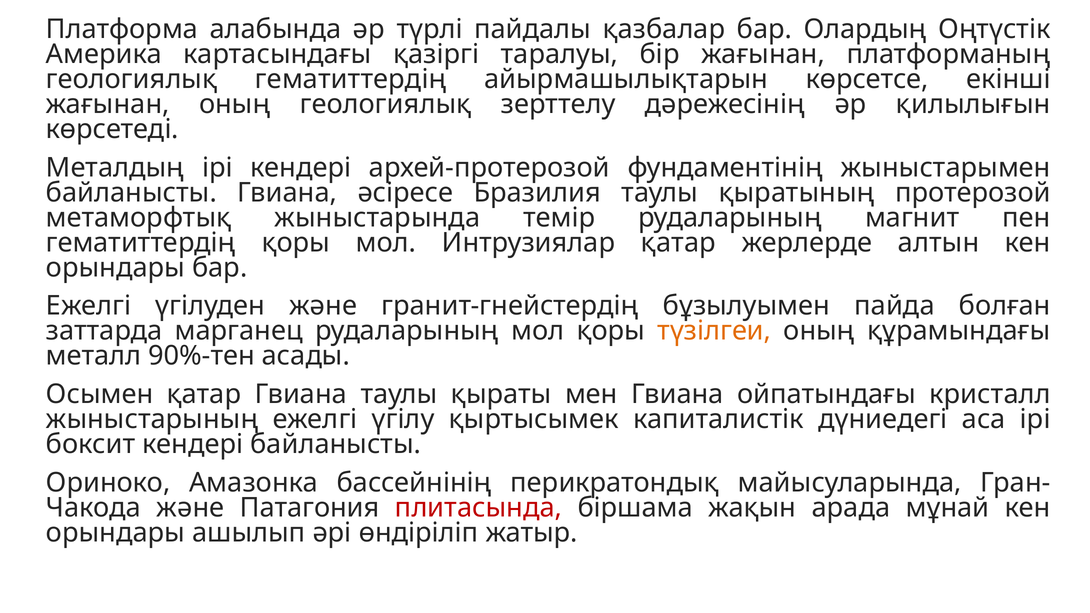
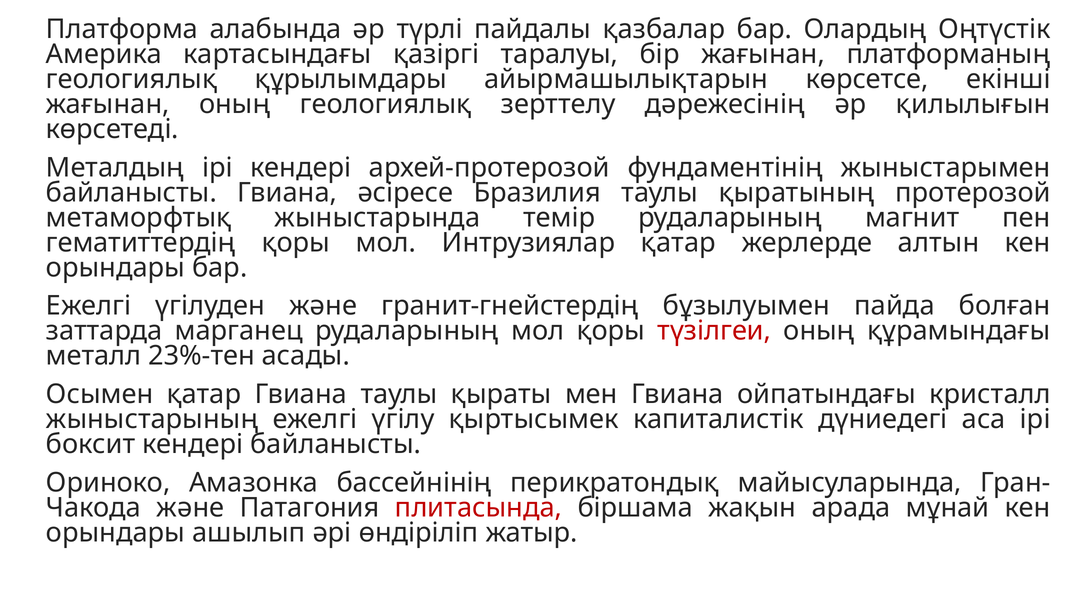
геологиялық гематиттердің: гематиттердің -> құрылымдары (351, 79)
түзілгеи colour: orange -> red (714, 331)
90%-тен: 90%-тен -> 23%-тен (202, 356)
